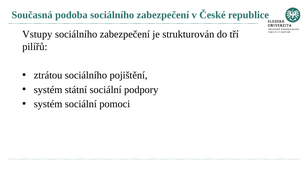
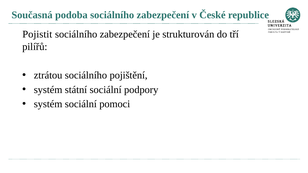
Vstupy: Vstupy -> Pojistit (37, 34)
